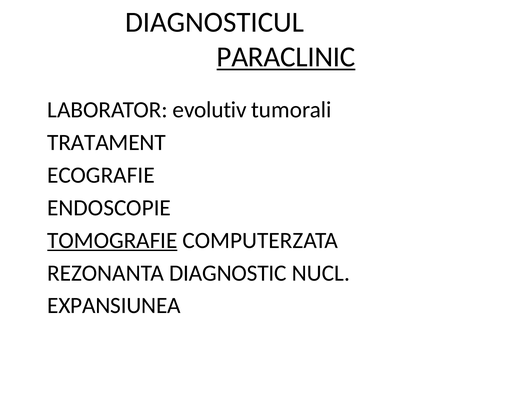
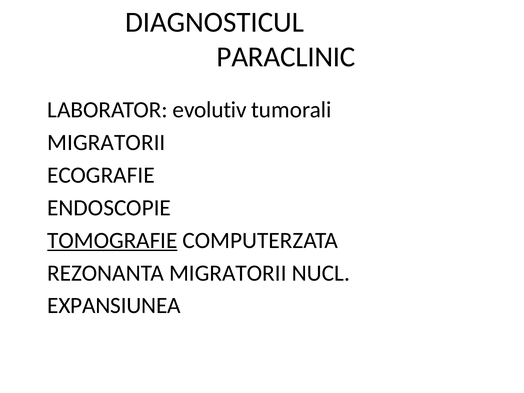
PARACLINIC underline: present -> none (286, 57)
TRATAMENT: TRATAMENT -> MIGRATORII (106, 143)
REZONANTA DIAGNOSTIC: DIAGNOSTIC -> MIGRATORII (228, 273)
